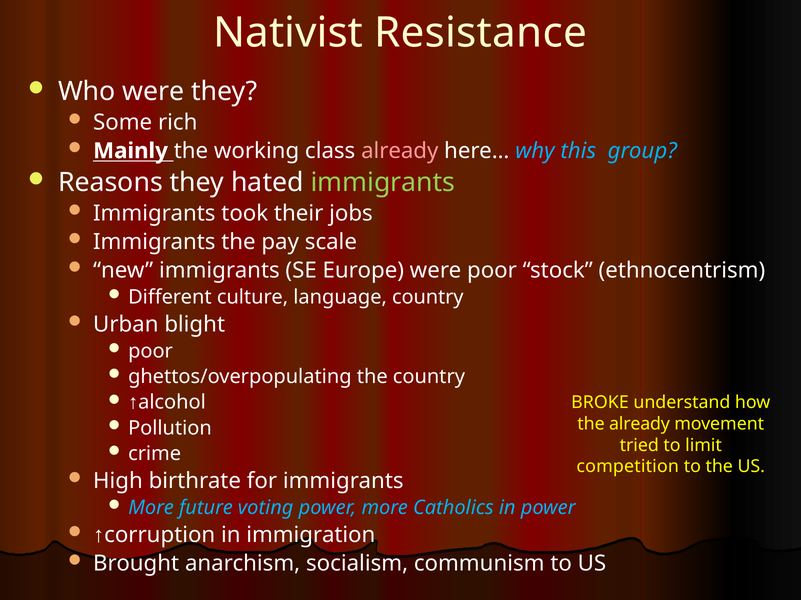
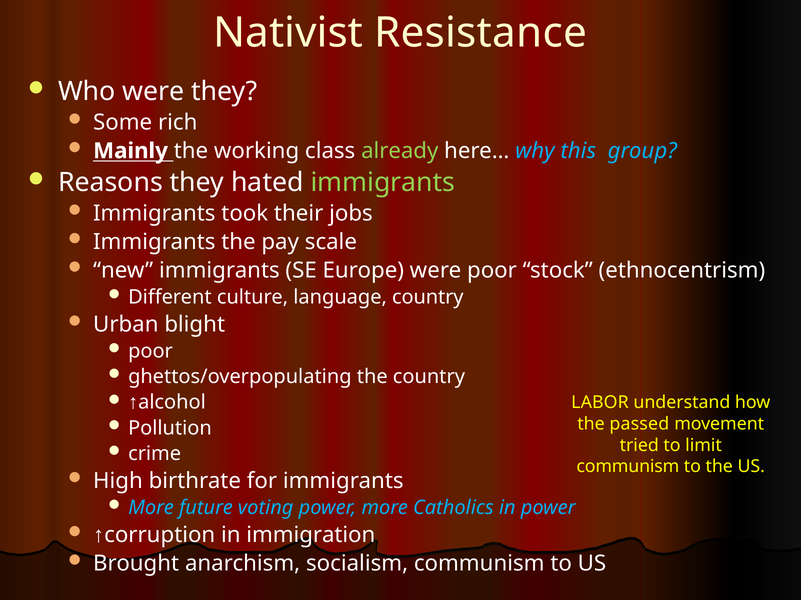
already colour: pink -> light green (400, 151)
BROKE: BROKE -> LABOR (600, 403)
the already: already -> passed (639, 424)
competition: competition -> communism (628, 467)
